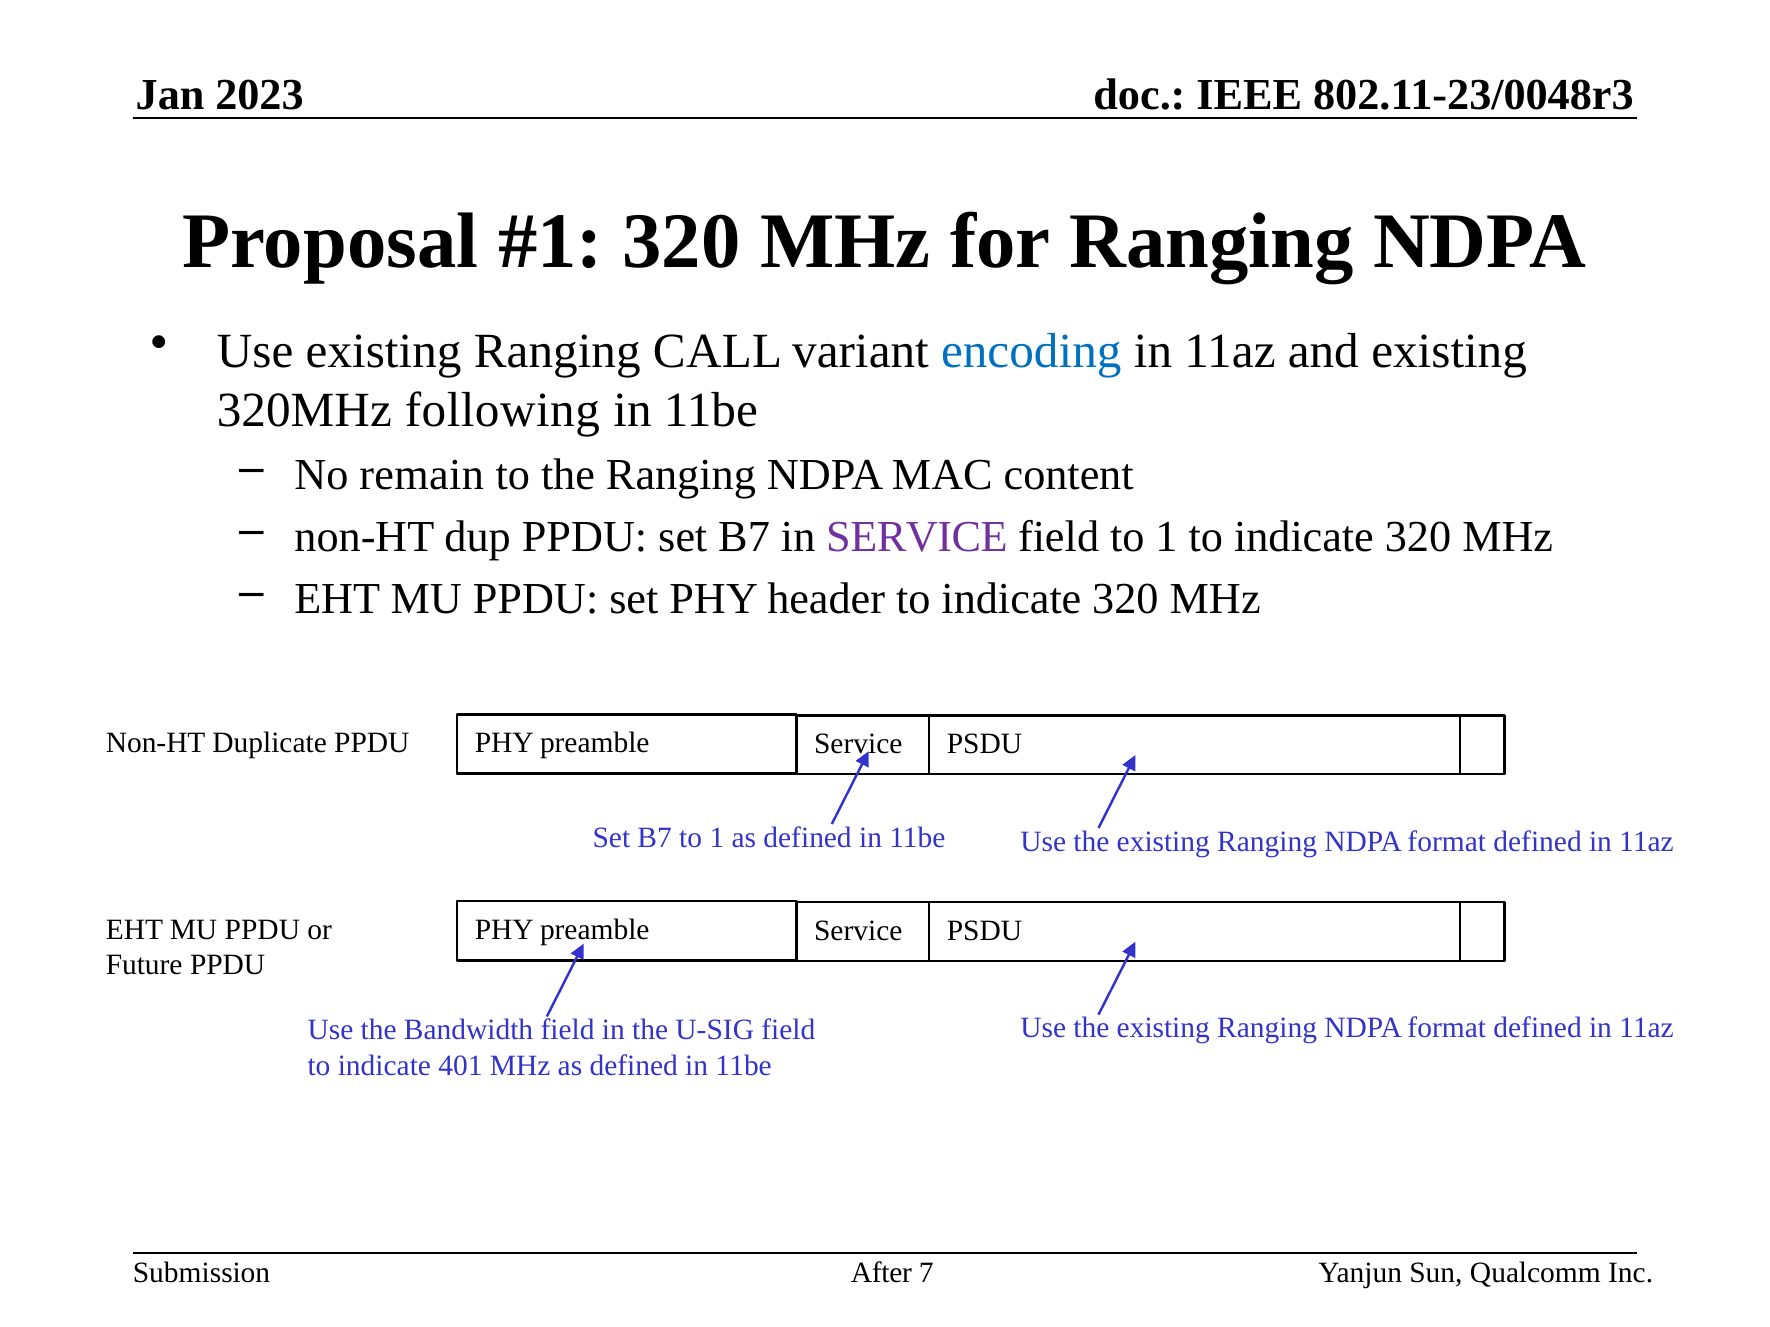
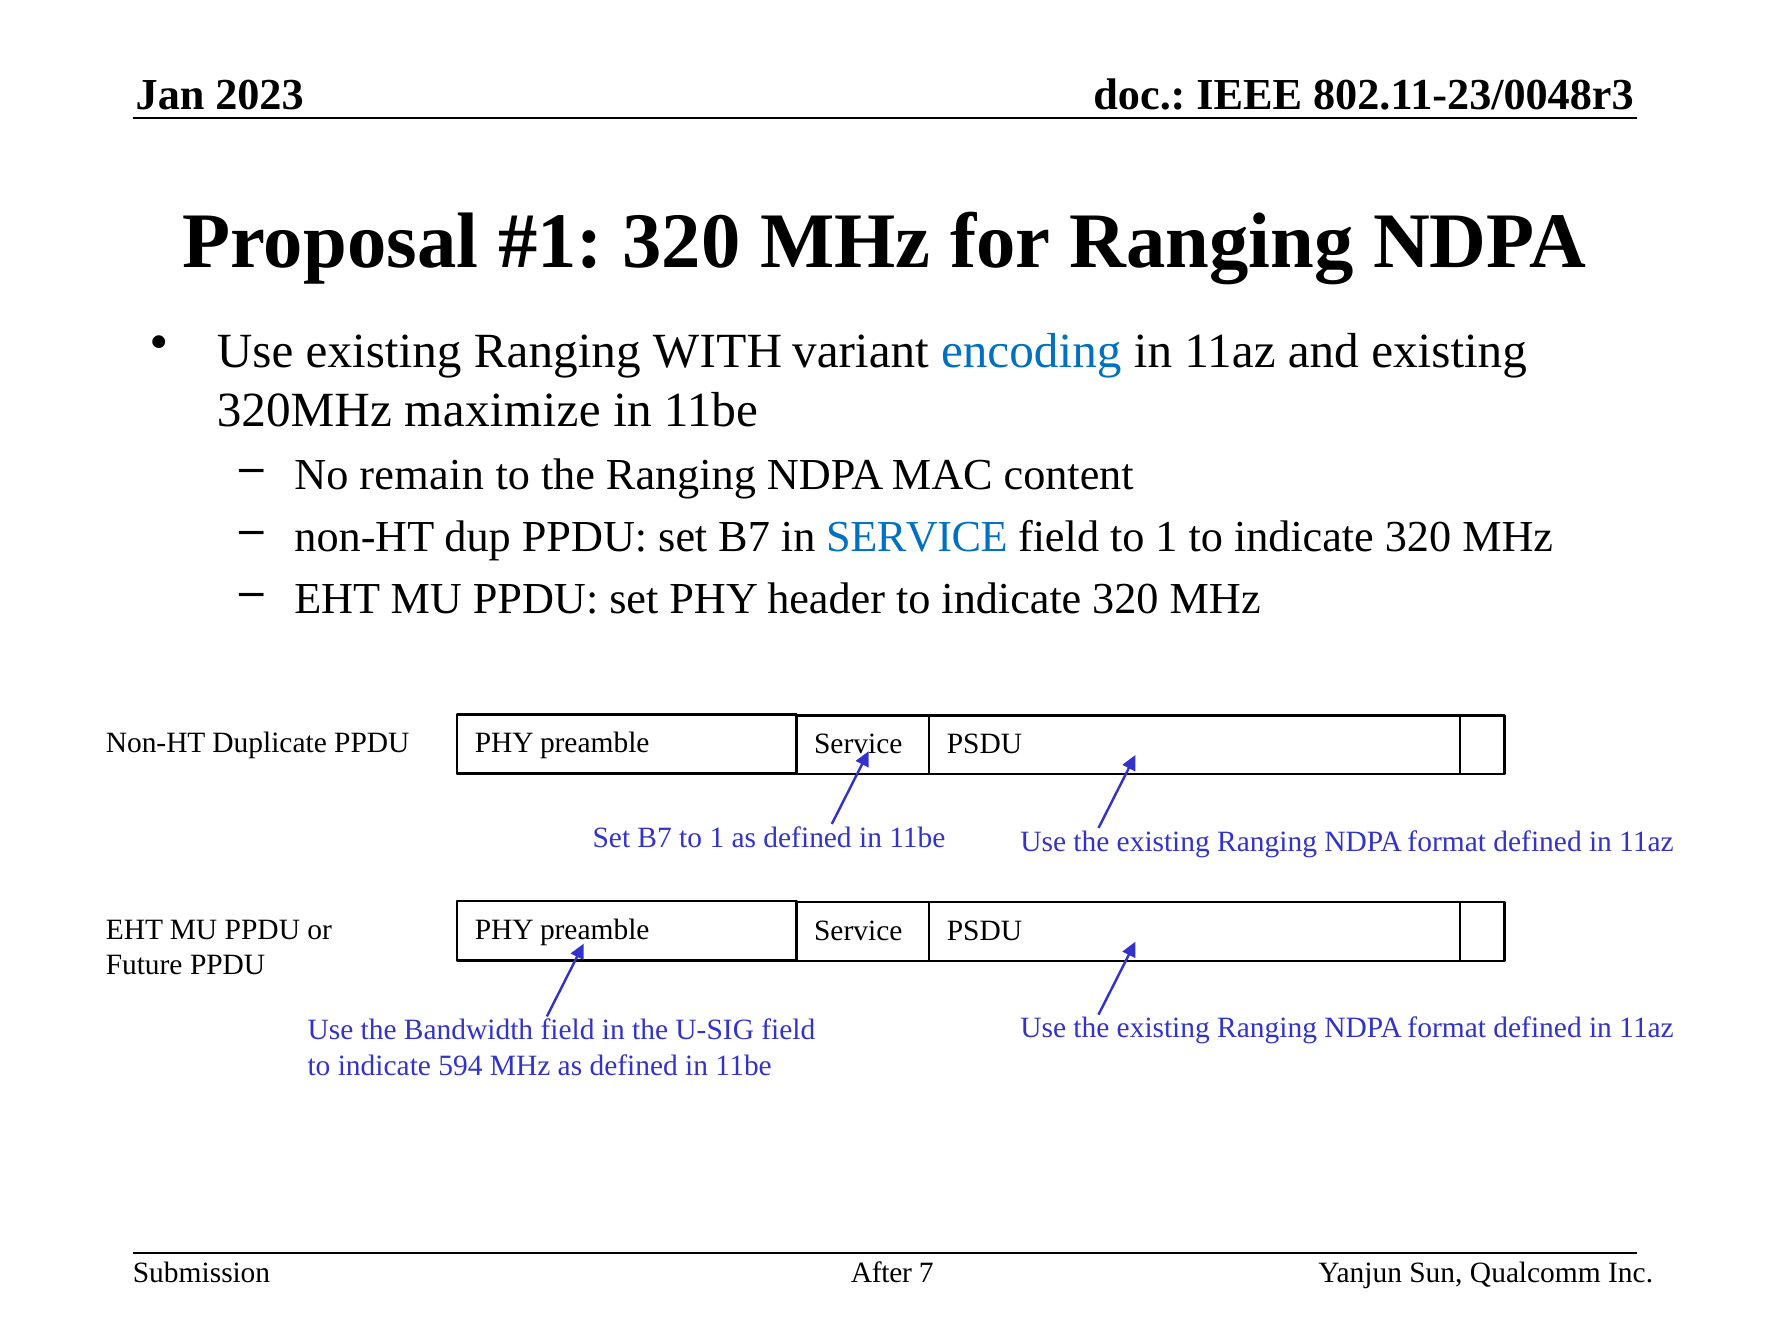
CALL: CALL -> WITH (718, 352)
following: following -> maximize (502, 411)
SERVICE colour: purple -> blue (917, 537)
401: 401 -> 594 (460, 1066)
